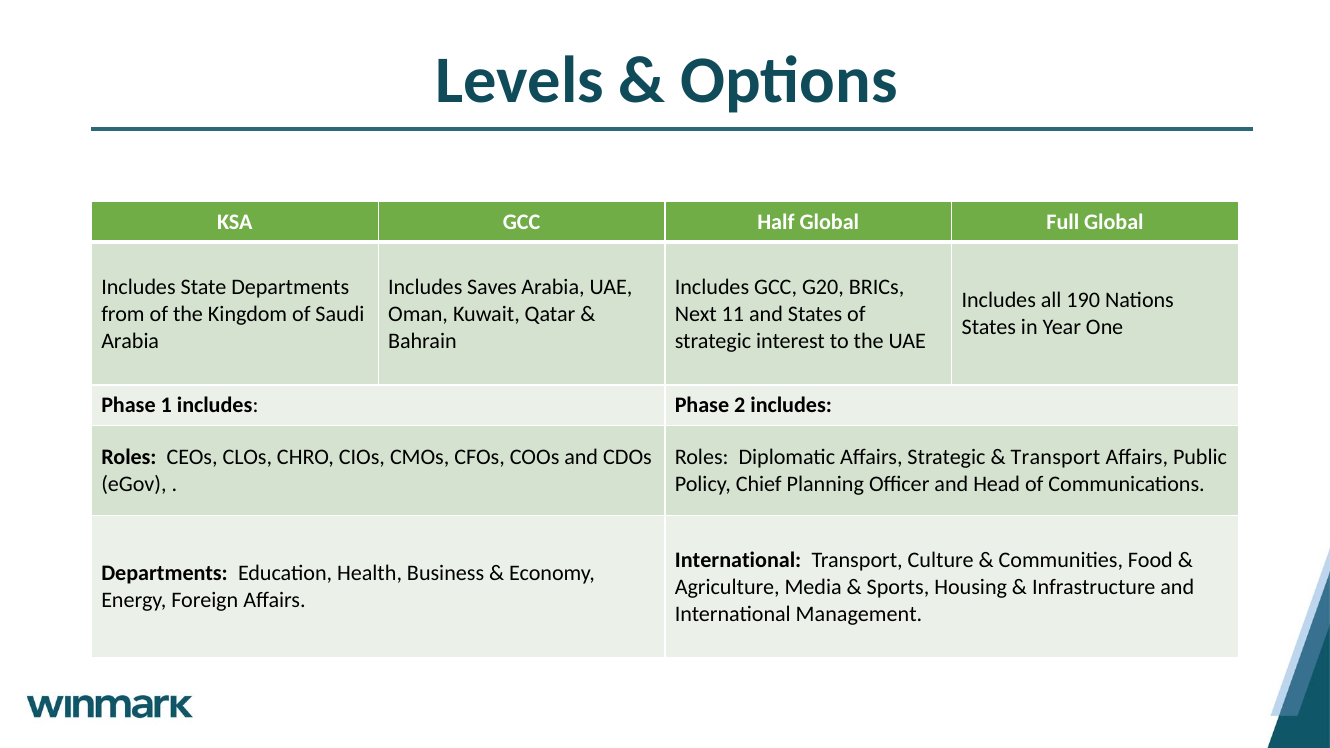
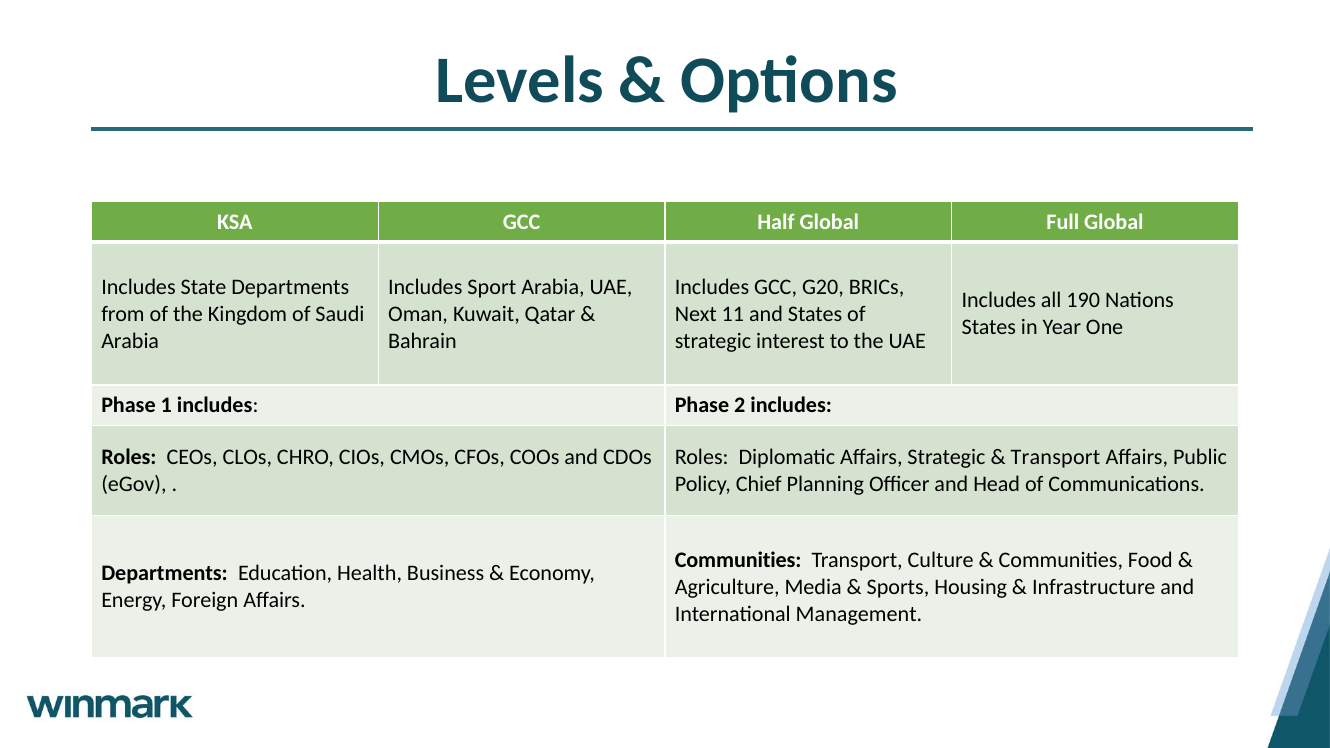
Saves: Saves -> Sport (492, 287)
International: International -> Communities (738, 560)
